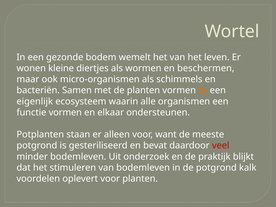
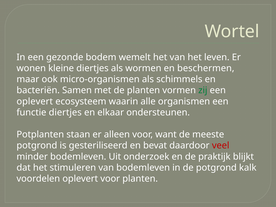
zij colour: orange -> green (203, 90)
eigenlijk: eigenlijk -> oplevert (35, 101)
functie vormen: vormen -> diertjes (65, 112)
